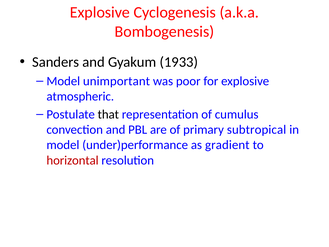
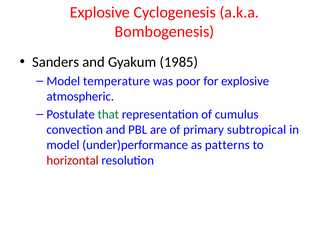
1933: 1933 -> 1985 (179, 62)
unimportant: unimportant -> temperature (116, 81)
that colour: black -> green (108, 114)
gradient: gradient -> patterns (227, 145)
